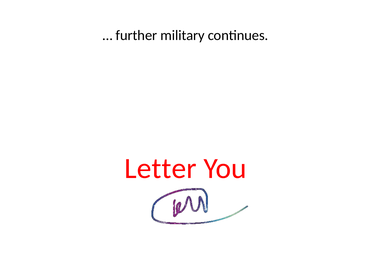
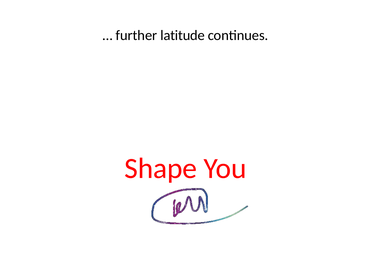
military: military -> latitude (183, 35)
Letter: Letter -> Shape (161, 169)
